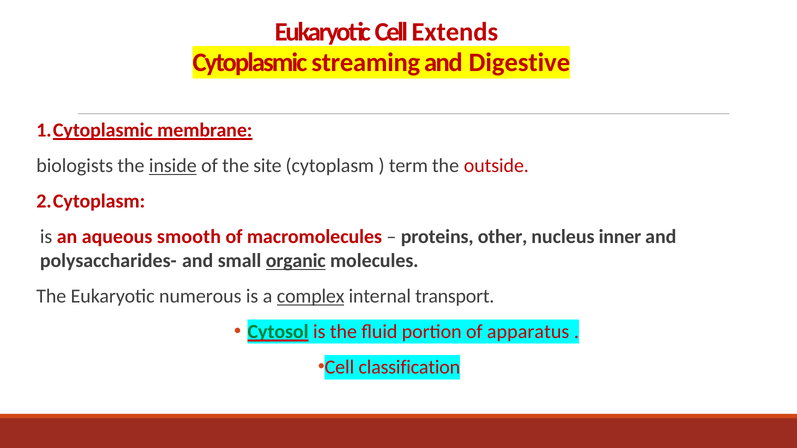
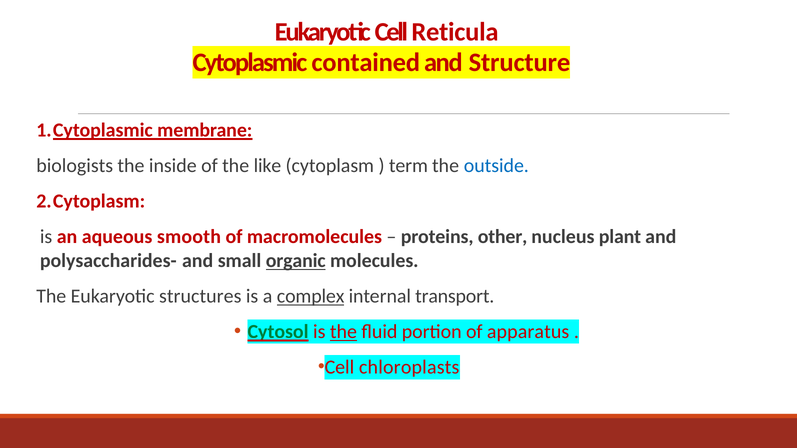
Extends: Extends -> Reticula (455, 32)
streaming: streaming -> contained (366, 63)
Digestive: Digestive -> Structure (519, 63)
inside underline: present -> none (173, 166)
site: site -> like (267, 166)
outside colour: red -> blue (496, 166)
inner: inner -> plant (620, 237)
numerous: numerous -> structures (200, 297)
the underline: none -> present (343, 332)
classification: classification -> chloroplasts (409, 368)
